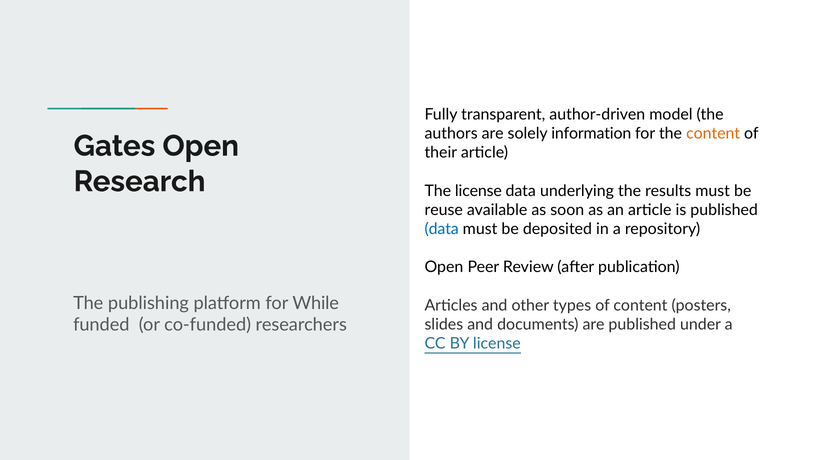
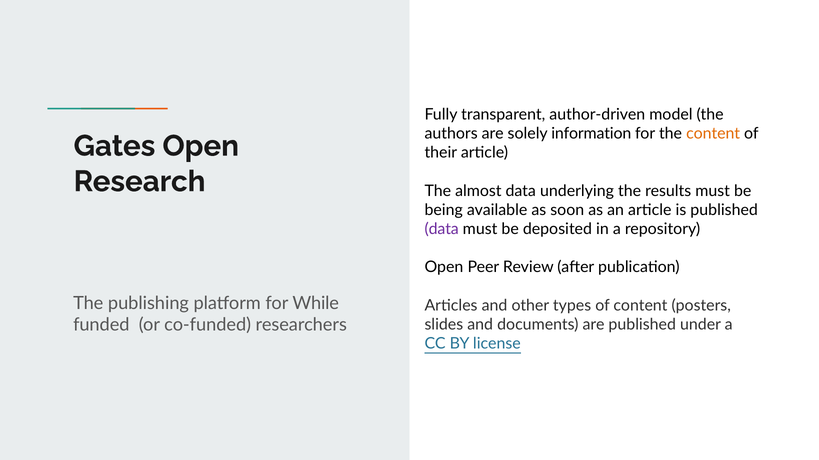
The license: license -> almost (478, 191)
reuse: reuse -> being (444, 210)
data colour: blue -> purple (442, 229)
